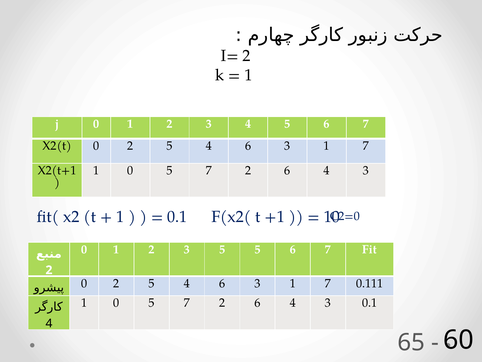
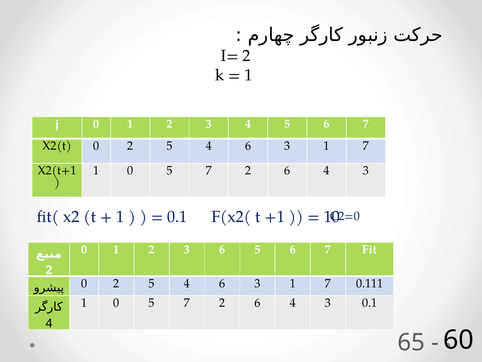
3 5: 5 -> 6 (222, 249)
